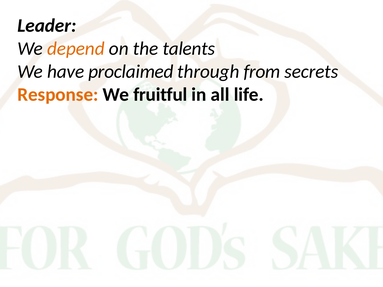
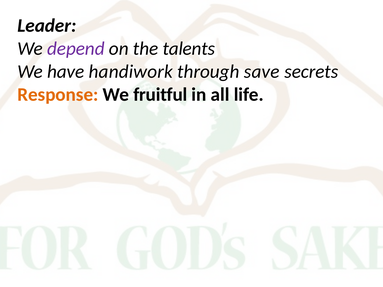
depend colour: orange -> purple (76, 49)
proclaimed: proclaimed -> handiwork (131, 72)
from: from -> save (262, 72)
